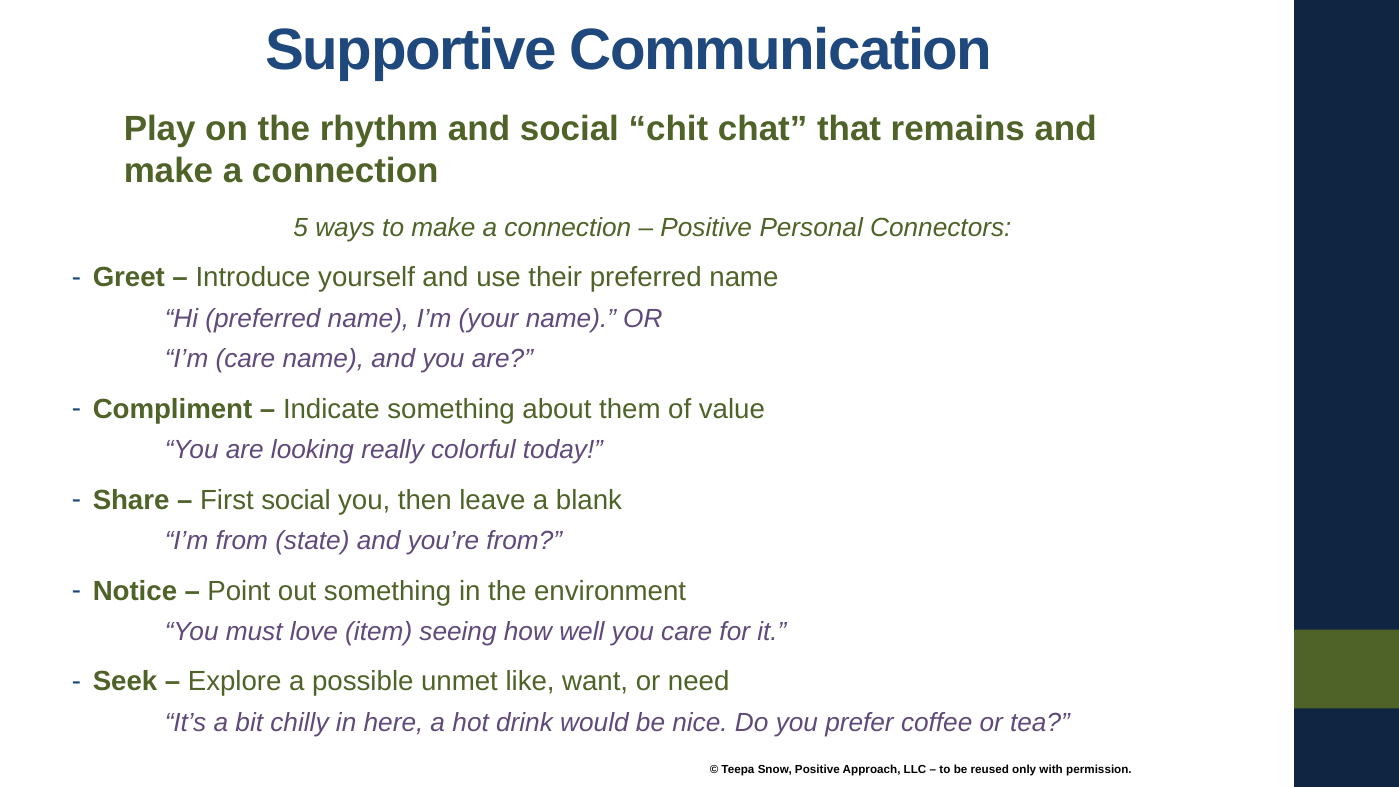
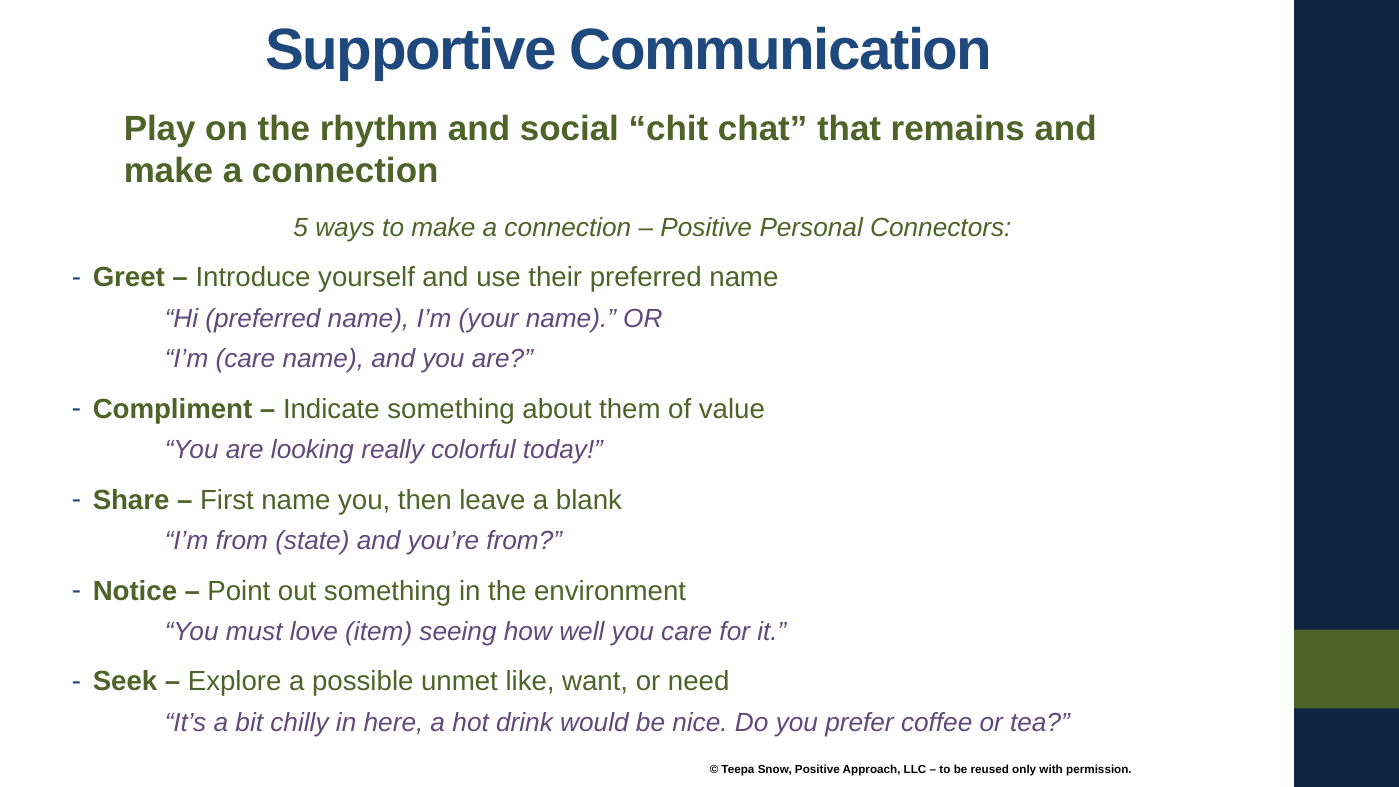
First social: social -> name (296, 500)
